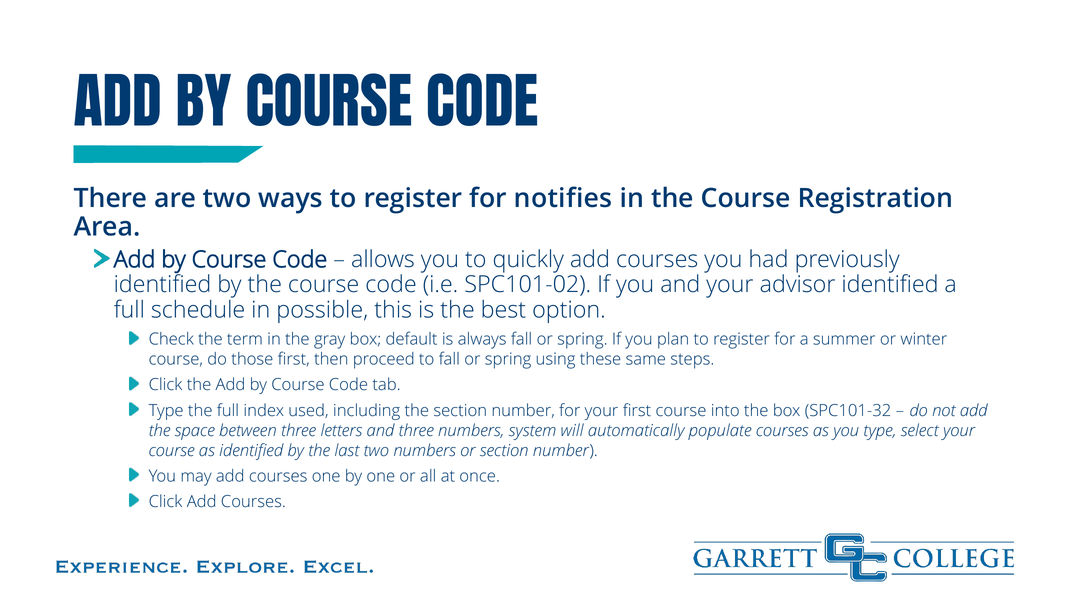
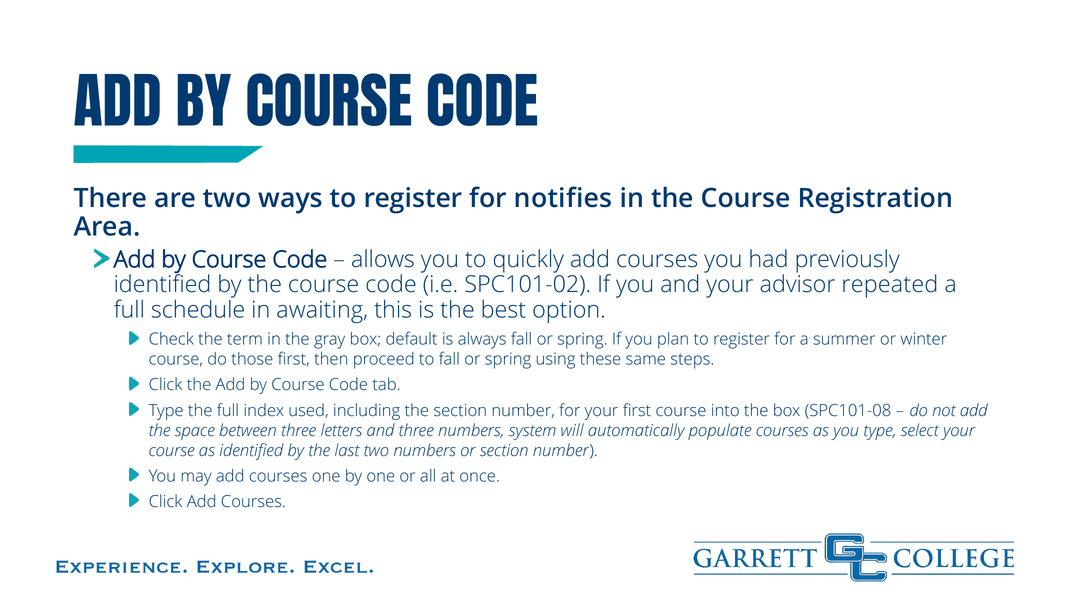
advisor identified: identified -> repeated (890, 285)
possible: possible -> awaiting (322, 310)
SPC101-32: SPC101-32 -> SPC101-08 (848, 411)
